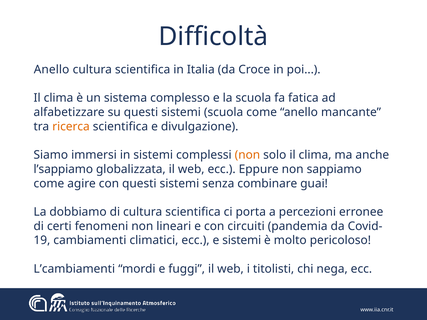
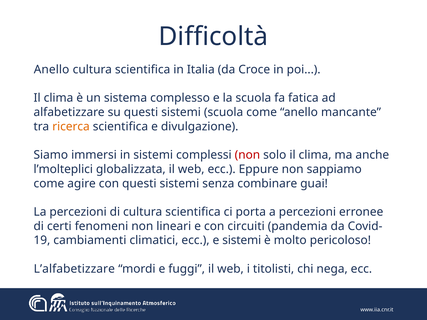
non colour: orange -> red (247, 155)
l’sappiamo: l’sappiamo -> l’molteplici (63, 169)
La dobbiamo: dobbiamo -> percezioni (78, 212)
L’cambiamenti: L’cambiamenti -> L’alfabetizzare (74, 269)
